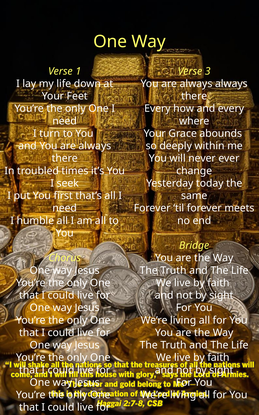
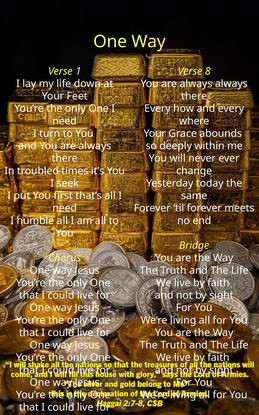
3: 3 -> 8 (208, 71)
